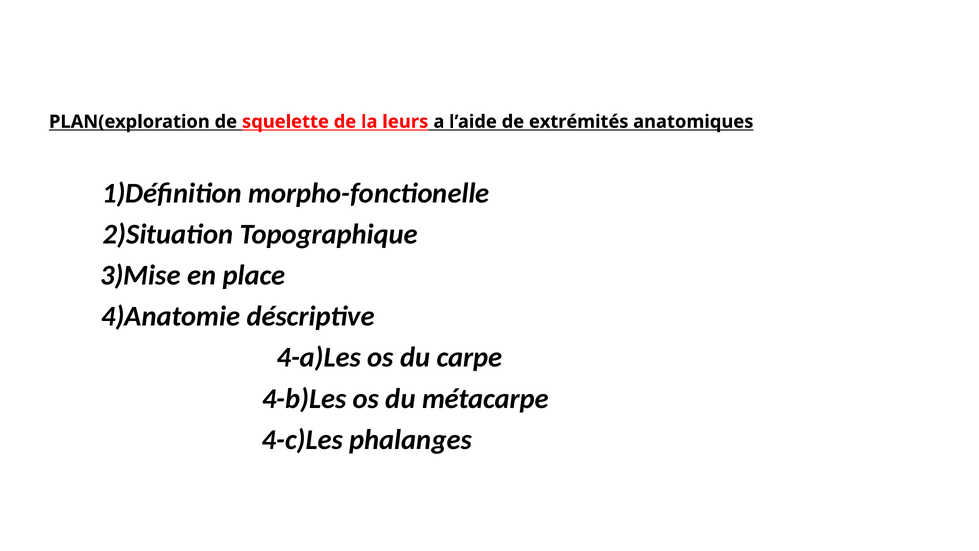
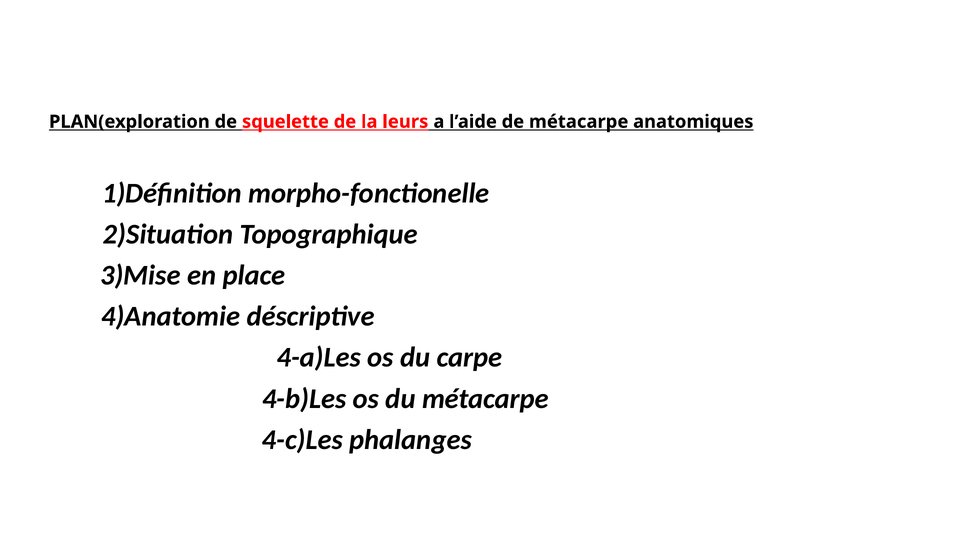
de extrémités: extrémités -> métacarpe (579, 122)
